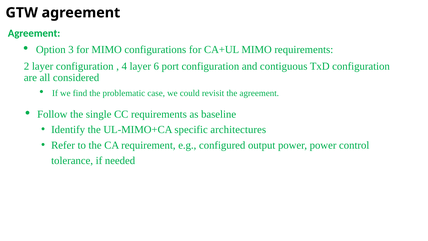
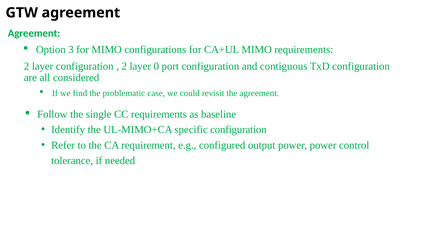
4: 4 -> 2 (124, 66)
6: 6 -> 0 (156, 66)
specific architectures: architectures -> configuration (238, 130)
